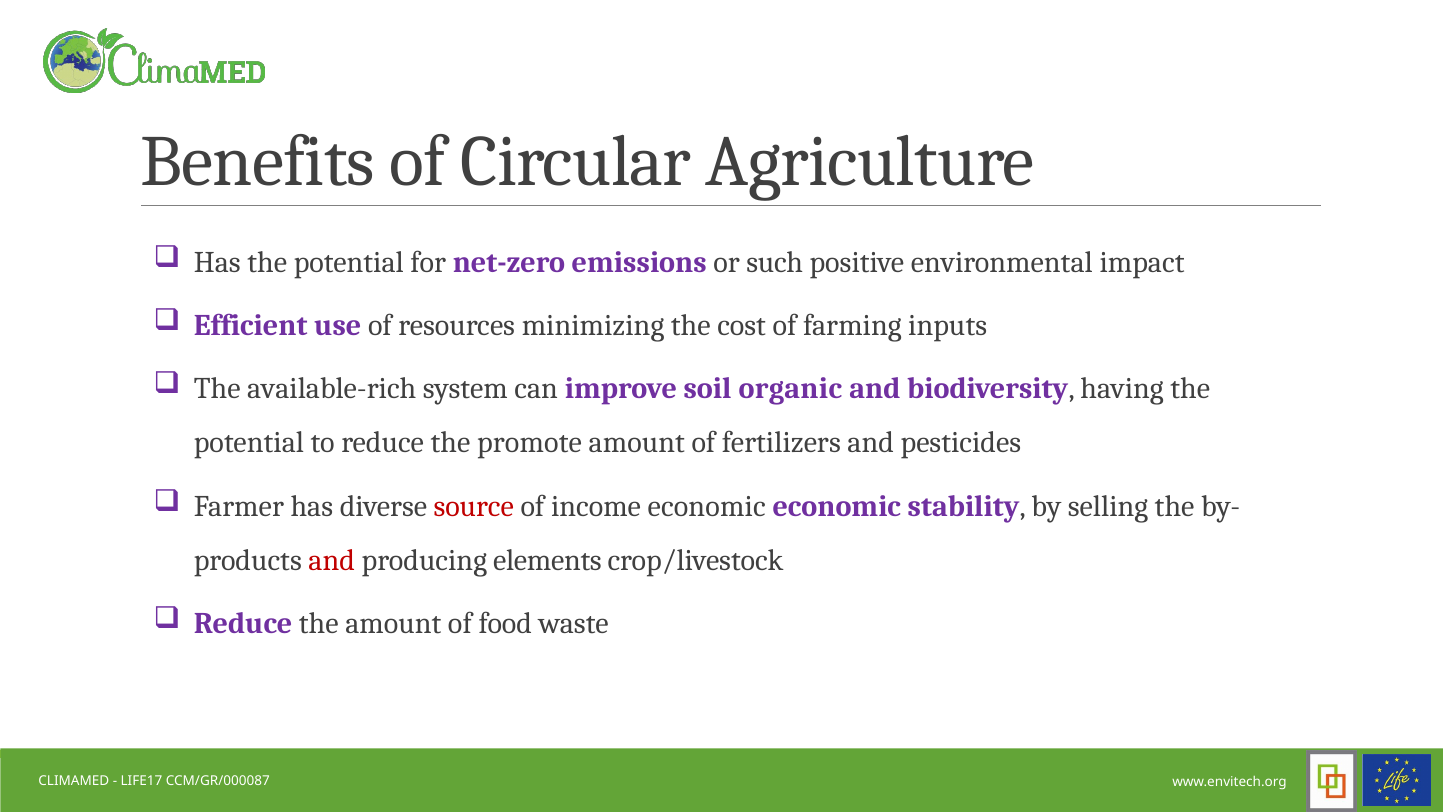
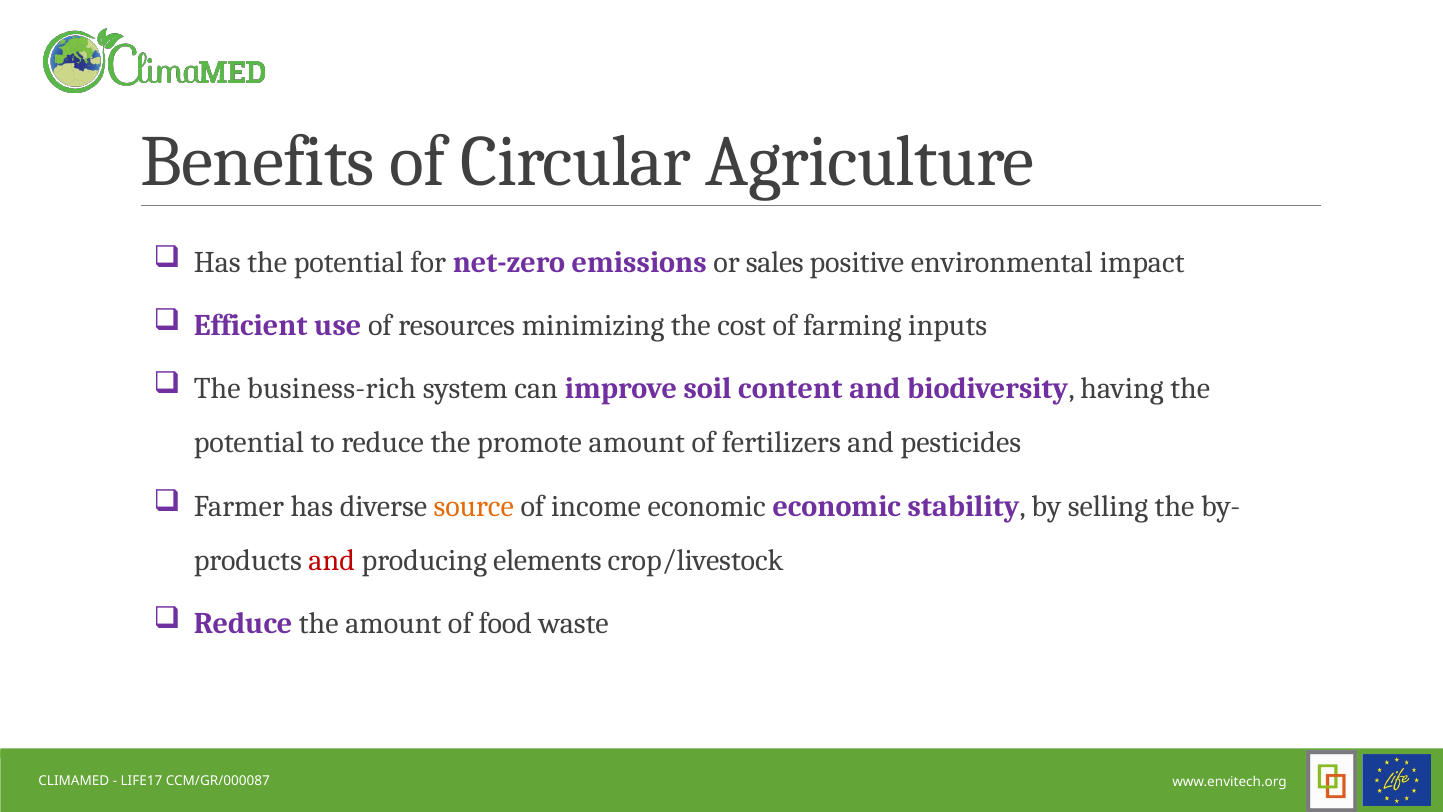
such: such -> sales (775, 262)
available-rich: available-rich -> business-rich (332, 389)
organic: organic -> content (790, 389)
source colour: red -> orange (474, 506)
